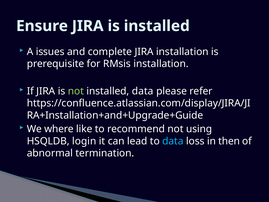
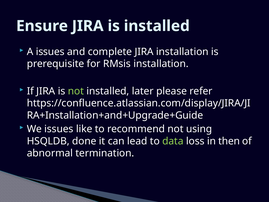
installed data: data -> later (143, 91)
We where: where -> issues (59, 129)
login: login -> done (84, 141)
data colour: light blue -> light green (173, 141)
